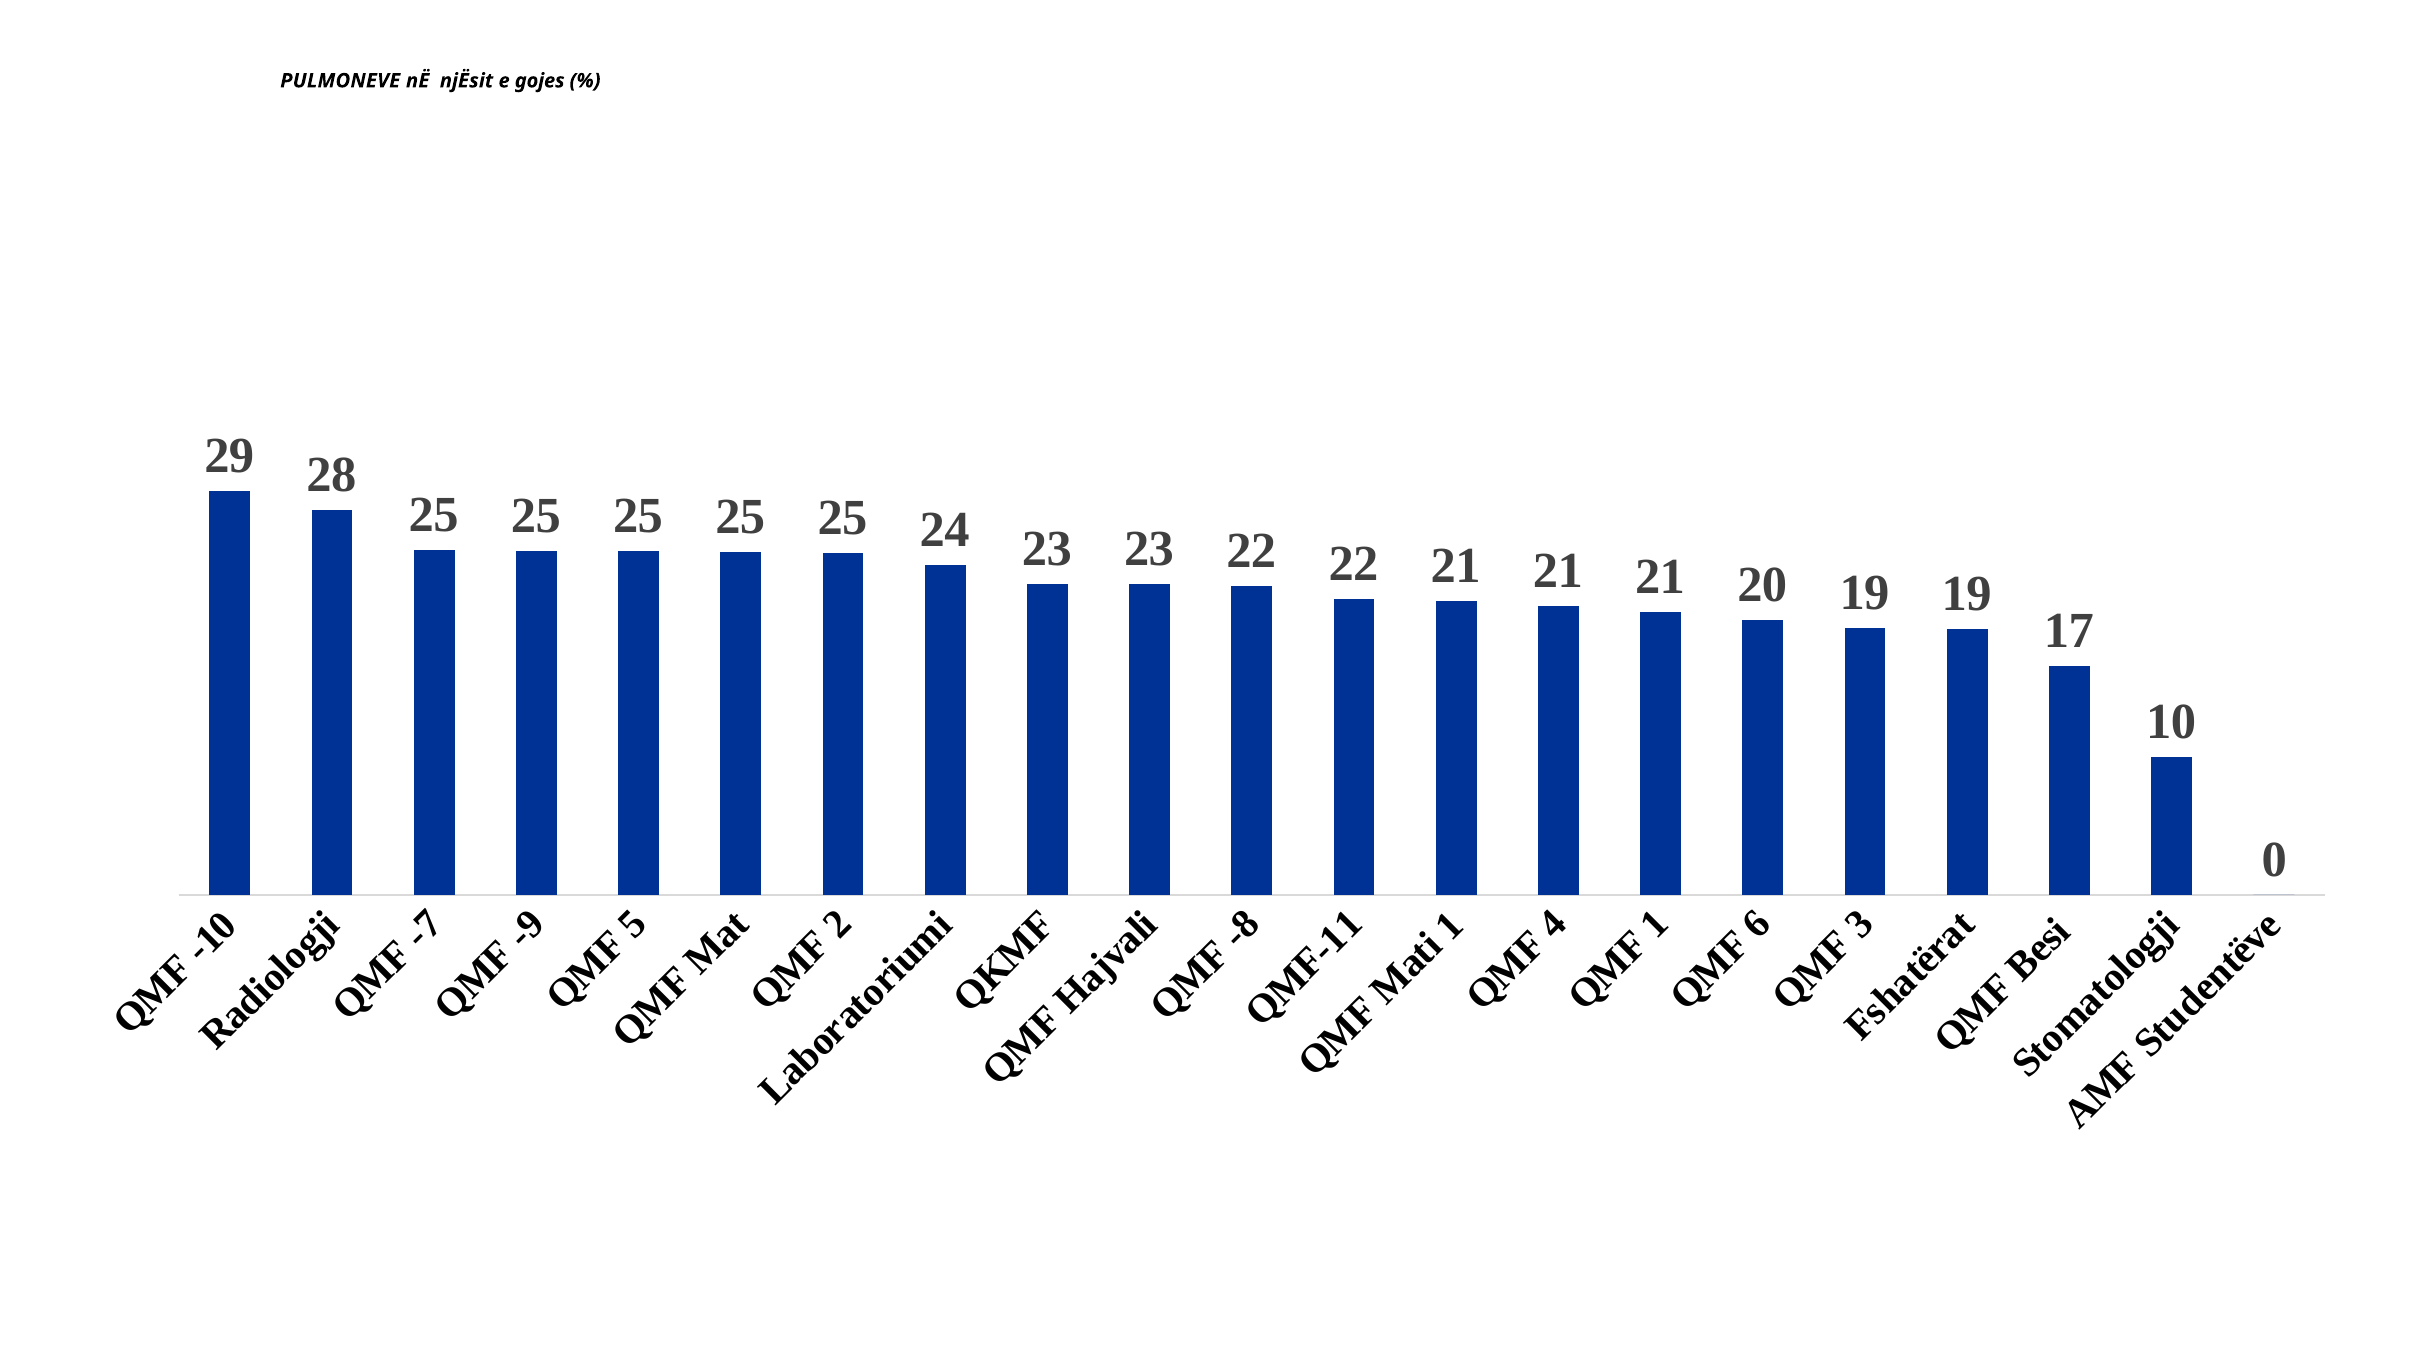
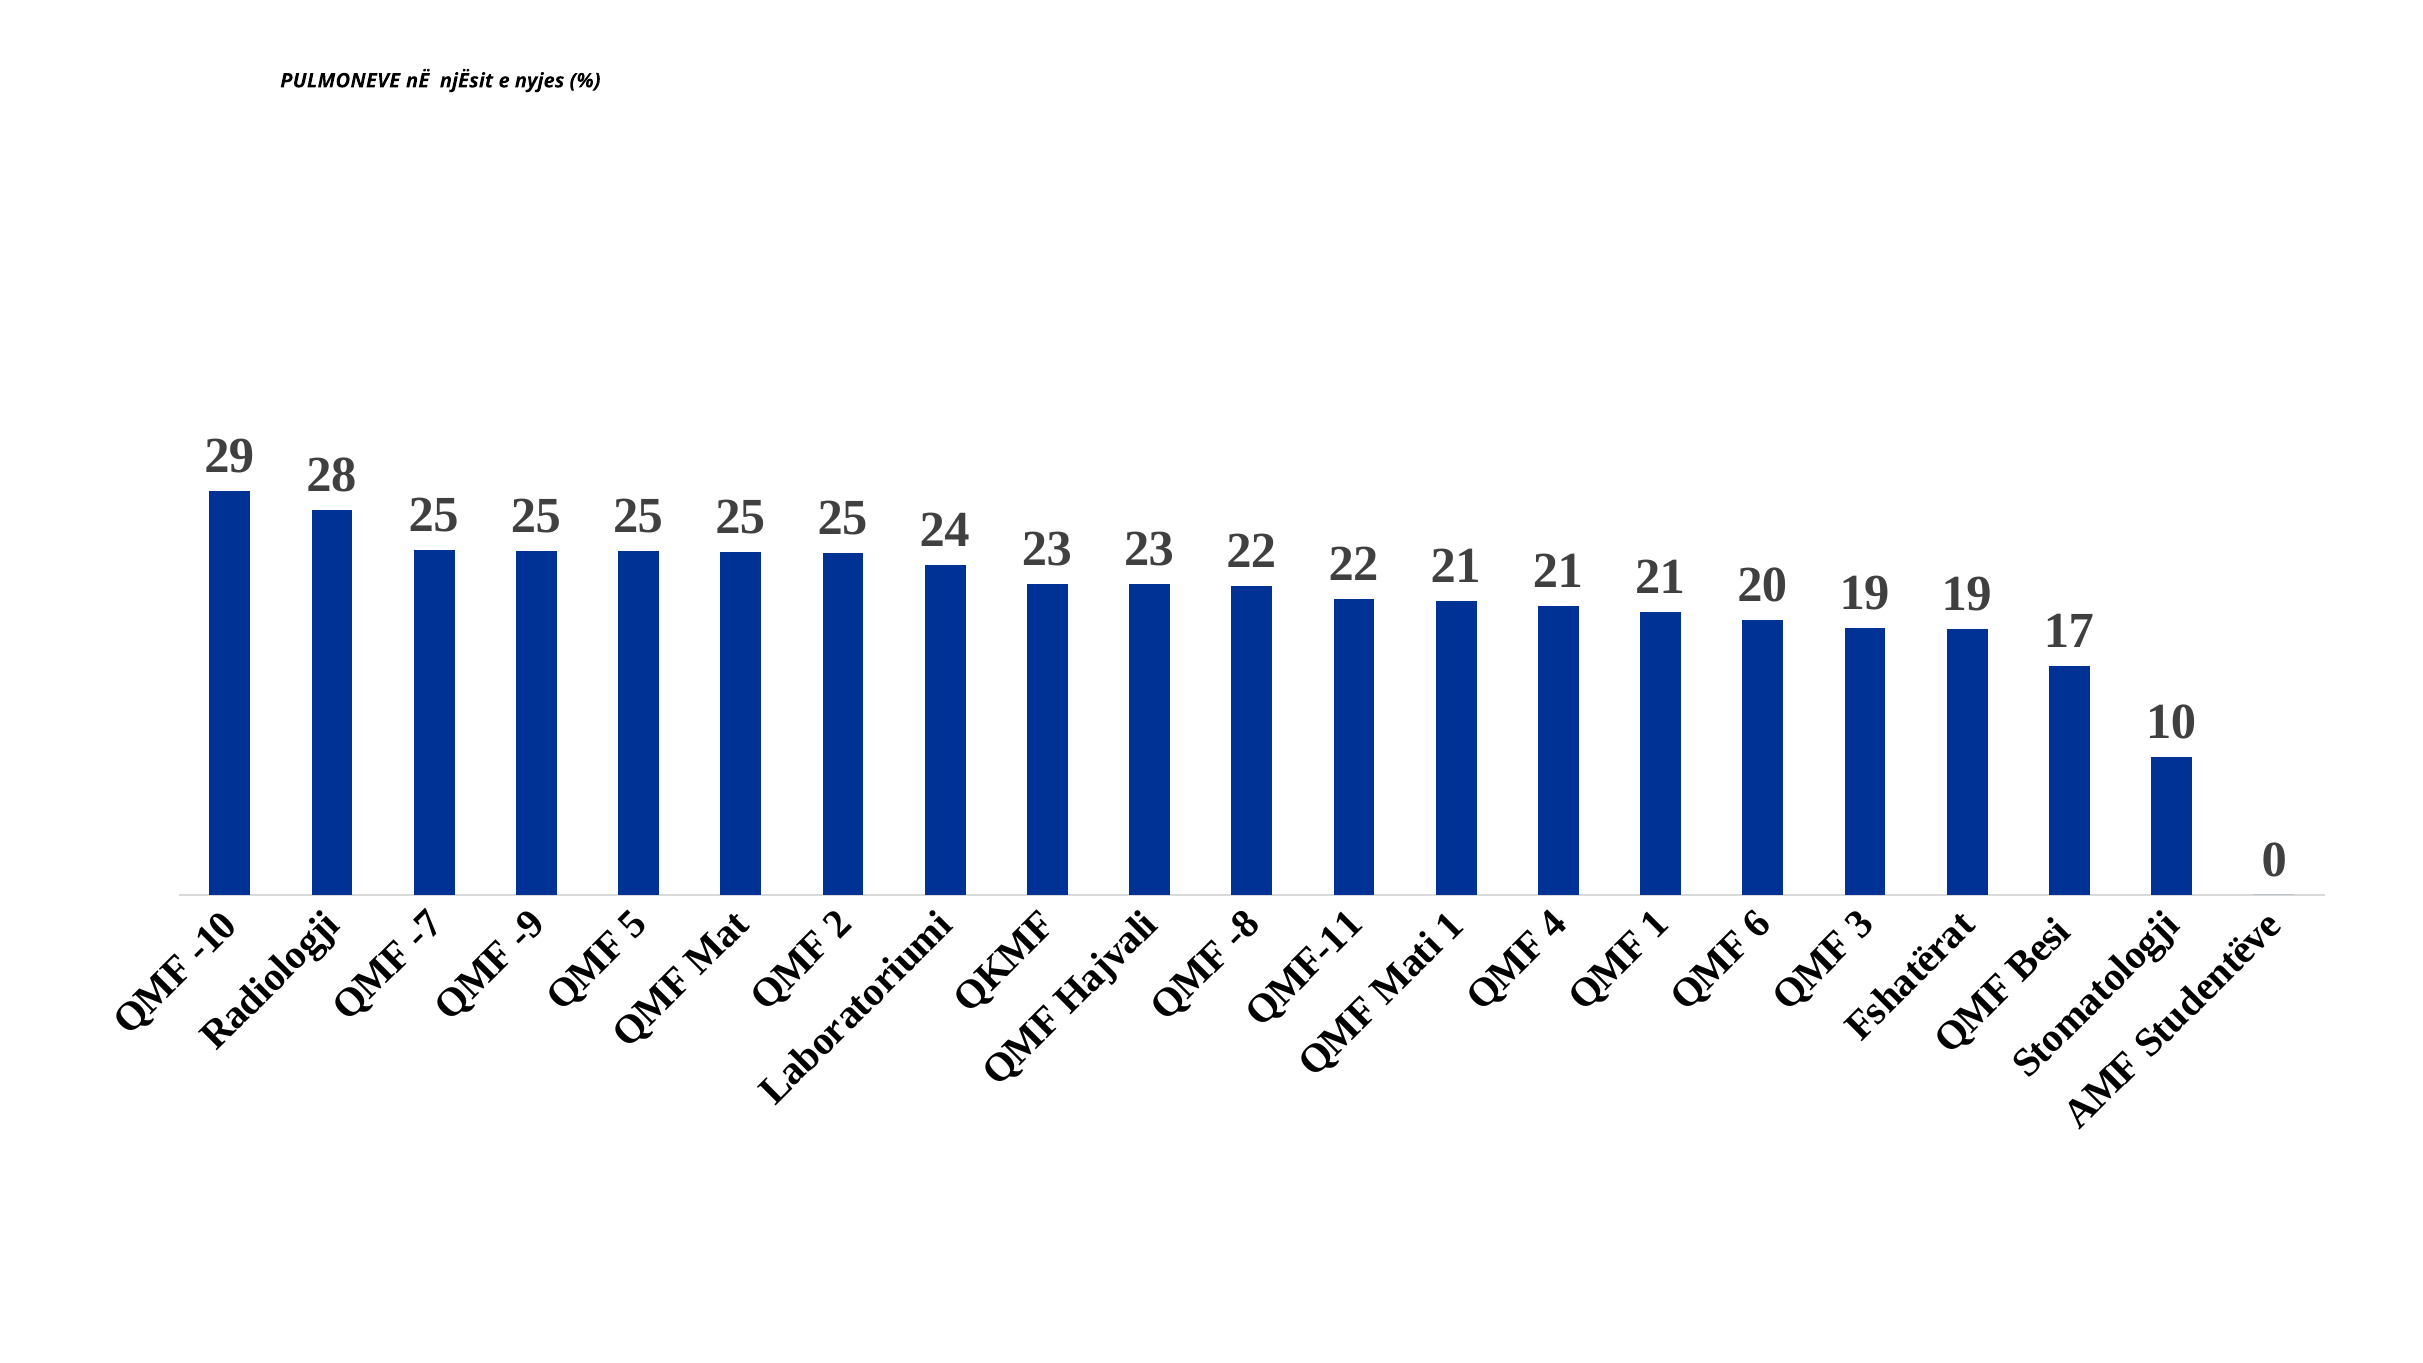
gojes: gojes -> nyjes (540, 81)
